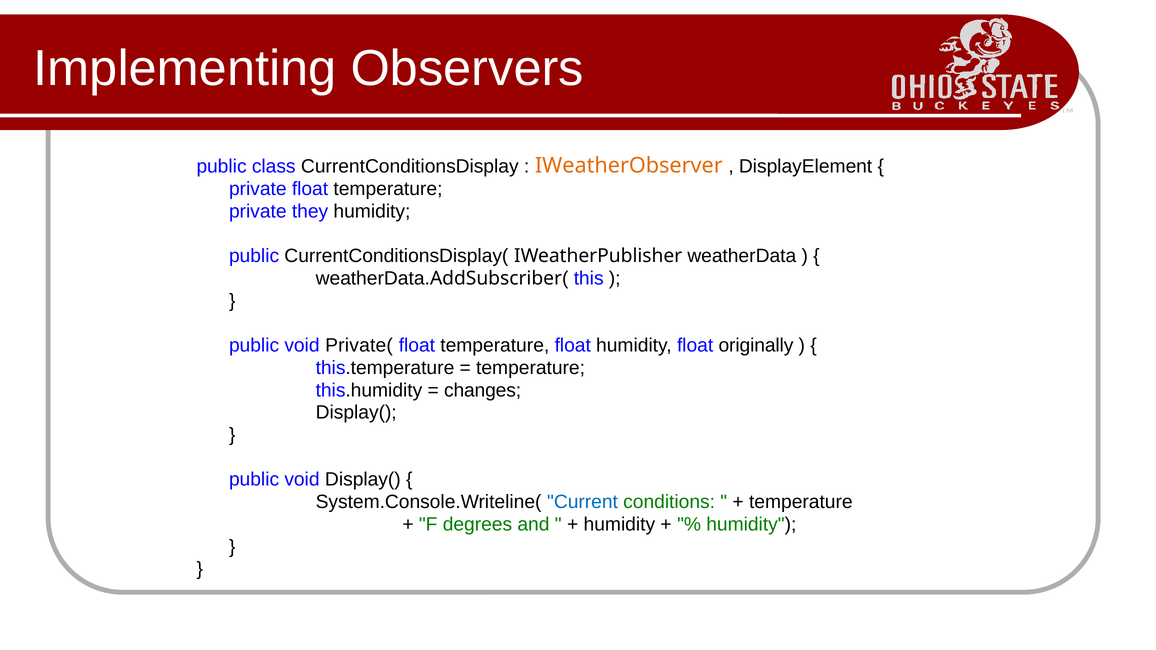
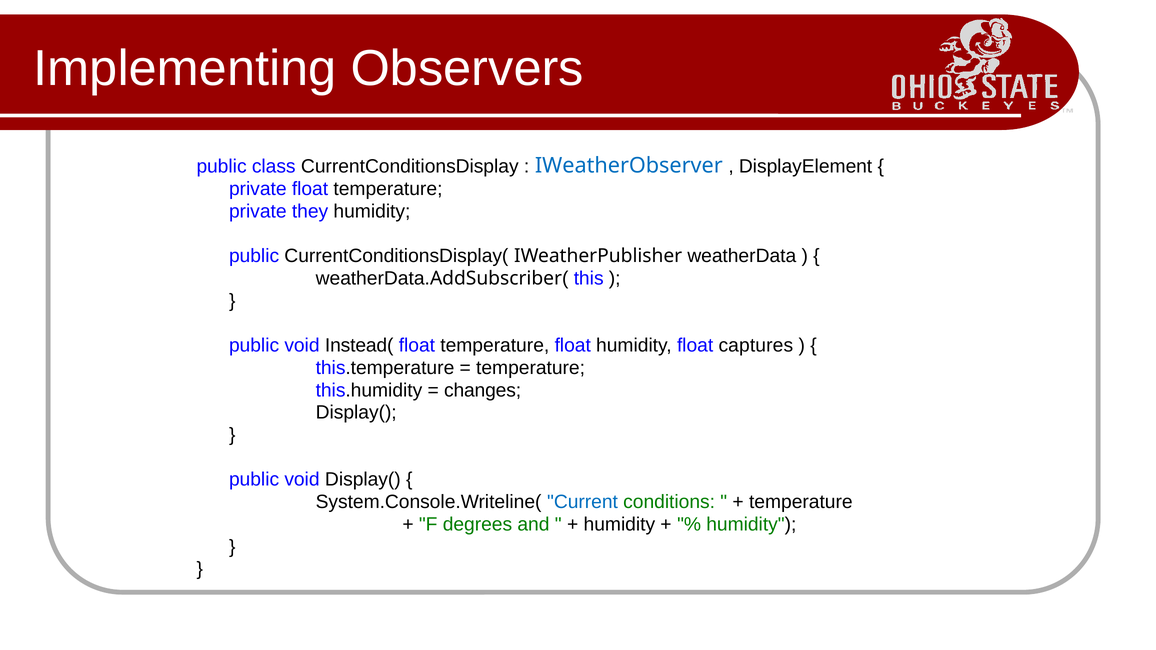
IWeatherObserver colour: orange -> blue (629, 166)
Private(: Private( -> Instead( (359, 346)
originally: originally -> captures (756, 346)
